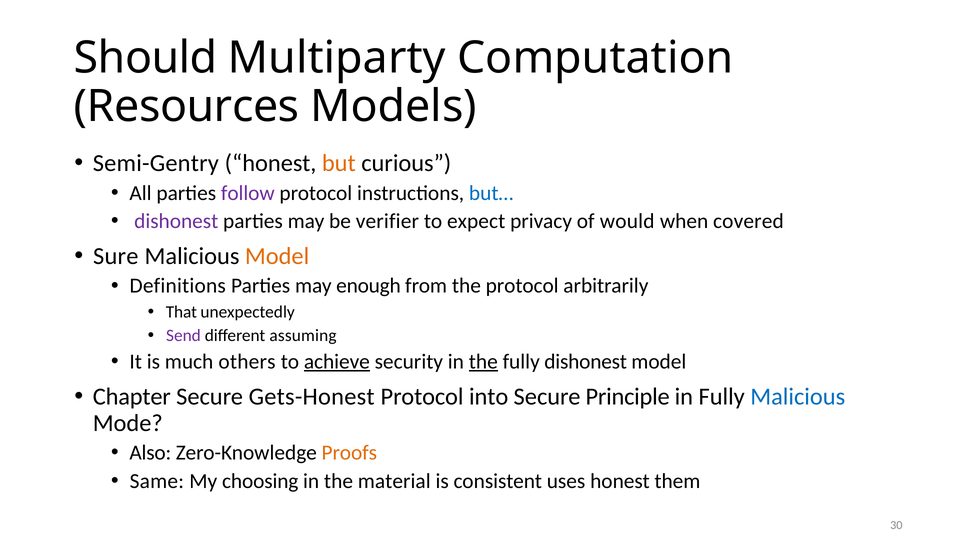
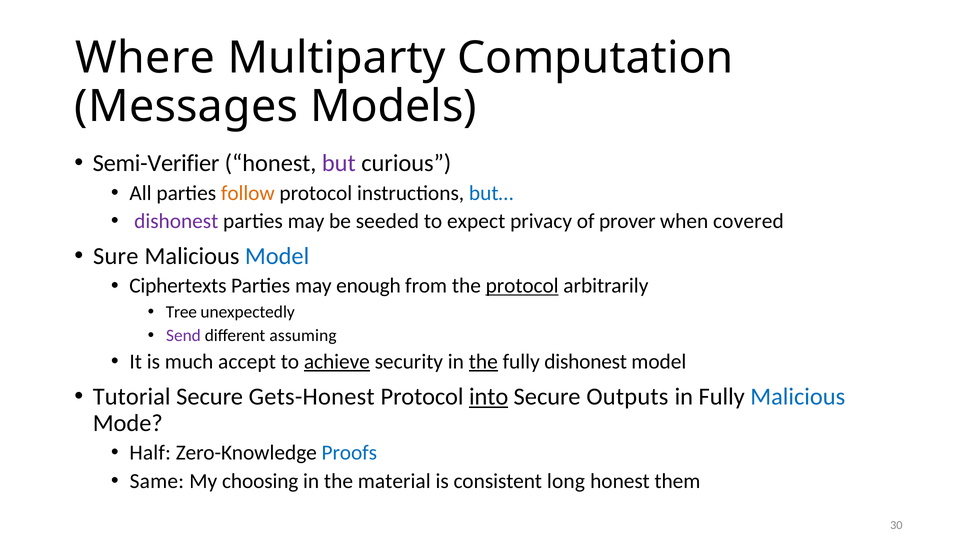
Should: Should -> Where (145, 58)
Resources: Resources -> Messages (186, 106)
Semi-Gentry: Semi-Gentry -> Semi-Verifier (156, 163)
but colour: orange -> purple (339, 163)
follow colour: purple -> orange (248, 193)
verifier: verifier -> seeded (387, 221)
would: would -> prover (627, 221)
Model colour: orange -> blue (277, 256)
Definitions: Definitions -> Ciphertexts (178, 286)
protocol underline: none -> present (522, 286)
That: That -> Tree (181, 312)
others: others -> accept (247, 361)
Chapter: Chapter -> Tutorial (132, 396)
into underline: none -> present (489, 396)
Principle: Principle -> Outputs (627, 396)
Also: Also -> Half (150, 452)
Proofs colour: orange -> blue (349, 452)
uses: uses -> long (566, 481)
